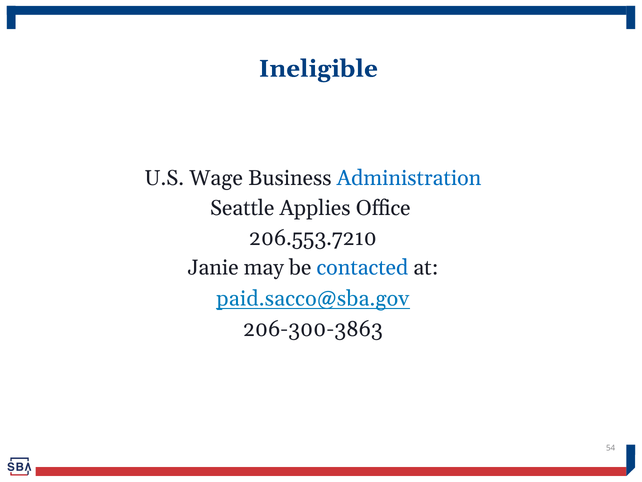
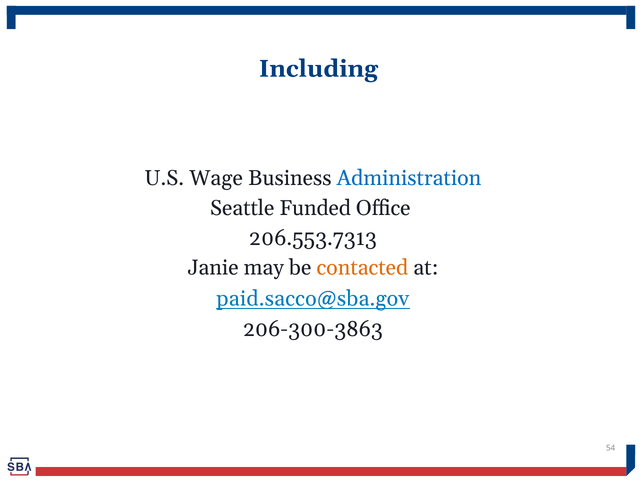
Ineligible: Ineligible -> Including (318, 69)
Applies: Applies -> Funded (315, 208)
206.553.7210: 206.553.7210 -> 206.553.7313 (313, 238)
contacted colour: blue -> orange (362, 268)
